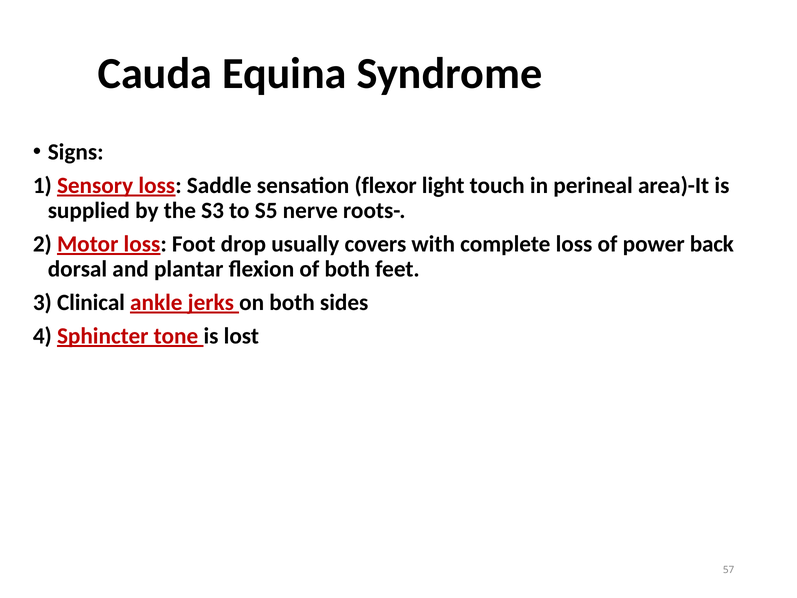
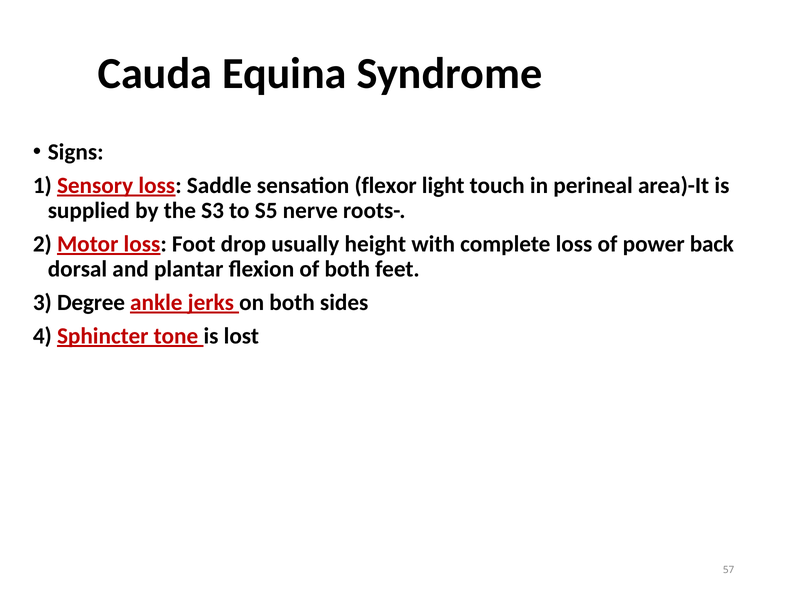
covers: covers -> height (375, 244)
Clinical: Clinical -> Degree (91, 302)
